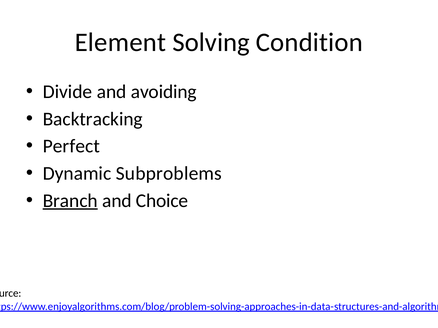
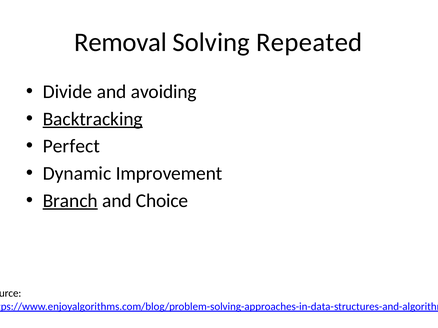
Element: Element -> Removal (121, 42)
Condition: Condition -> Repeated (309, 42)
Backtracking underline: none -> present (93, 119)
Subproblems: Subproblems -> Improvement (169, 174)
